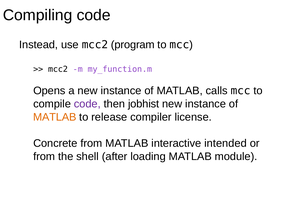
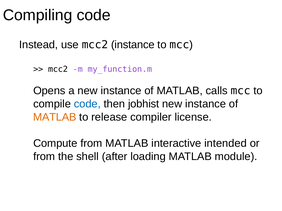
mcc2 program: program -> instance (133, 45)
code colour: purple -> blue (87, 104)
Concrete: Concrete -> Compute (55, 144)
